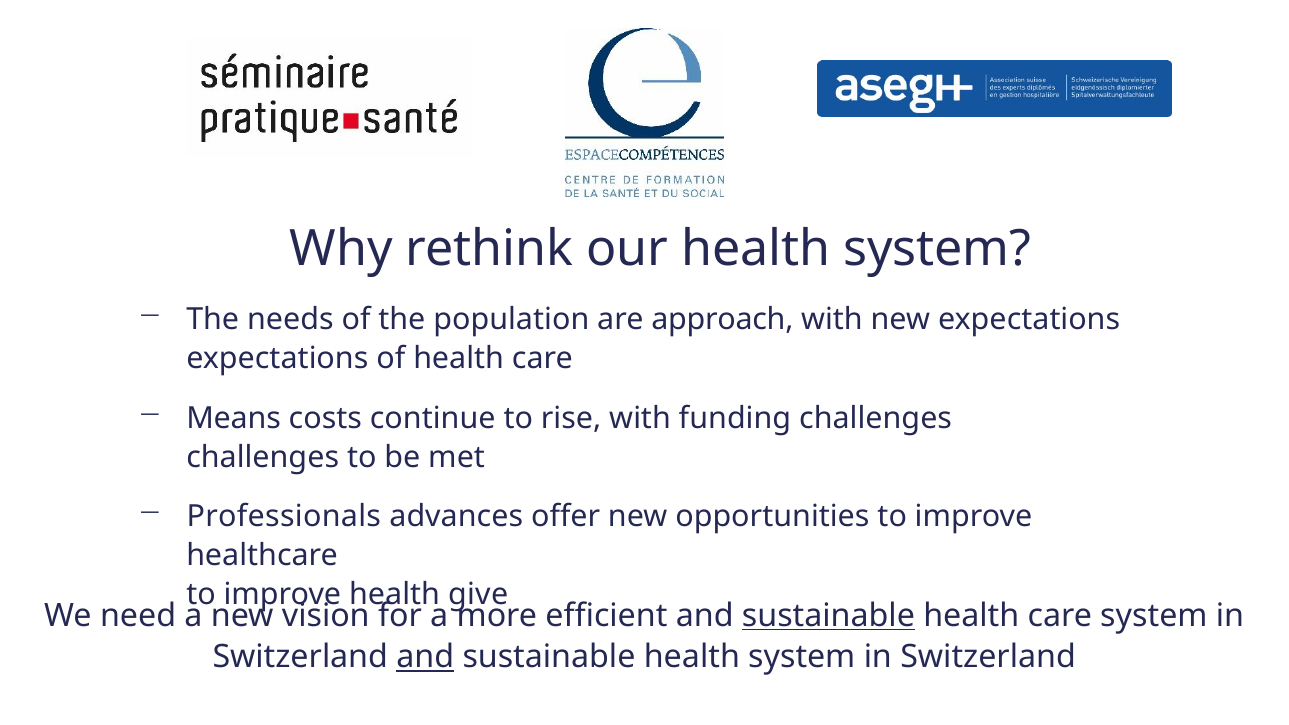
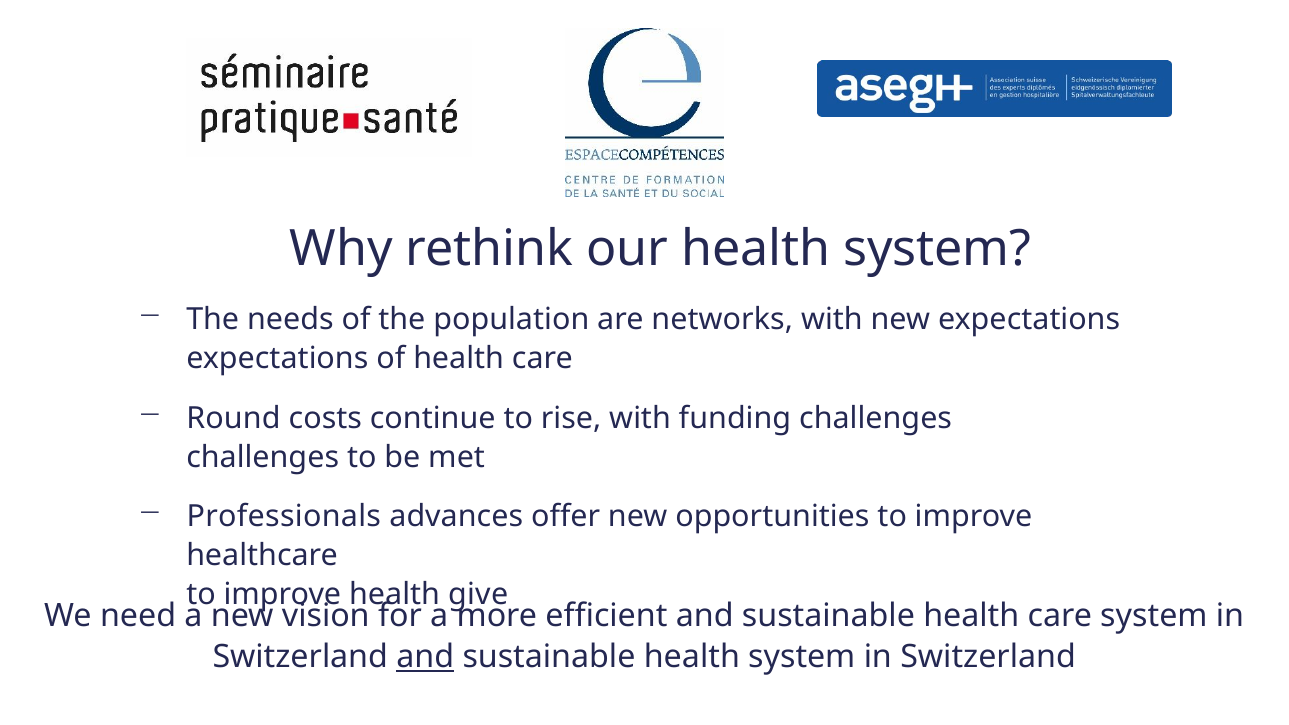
approach: approach -> networks (722, 320)
Means: Means -> Round (233, 418)
sustainable underline: present -> none (828, 616)
